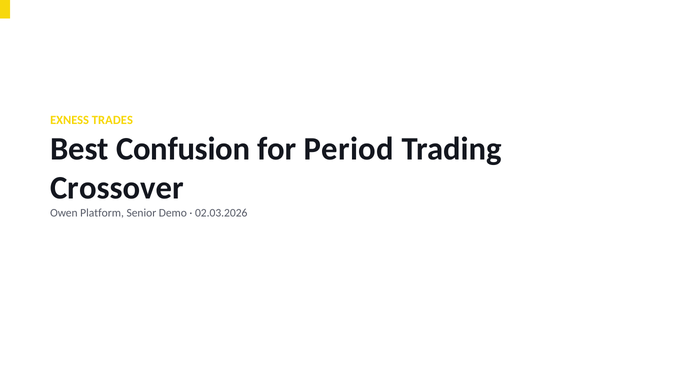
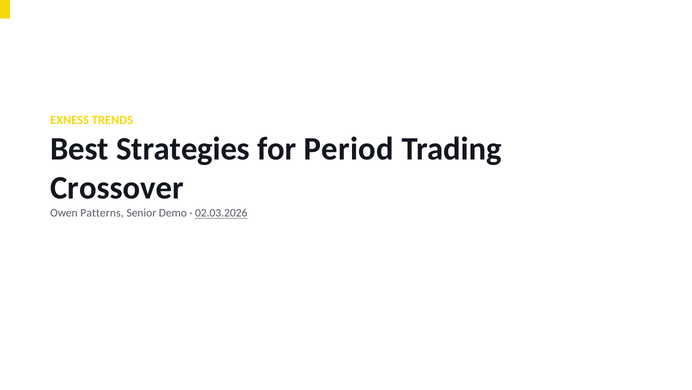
TRADES: TRADES -> TRENDS (112, 120)
Confusion: Confusion -> Strategies (183, 148)
Platform: Platform -> Patterns (102, 213)
02.03.2026 underline: none -> present (221, 213)
